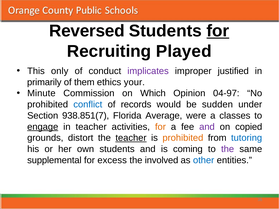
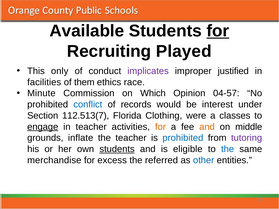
Reversed: Reversed -> Available (87, 31)
primarily: primarily -> facilities (44, 82)
your: your -> race (134, 82)
04-97: 04-97 -> 04-57 (226, 93)
sudden: sudden -> interest (217, 105)
938.851(7: 938.851(7 -> 112.513(7 (86, 116)
Average: Average -> Clothing (164, 116)
and colour: purple -> orange (207, 127)
copied: copied -> middle (249, 127)
distort: distort -> inflate (81, 138)
teacher underline: present -> none (131, 138)
prohibited colour: orange -> blue (183, 138)
tutoring colour: blue -> purple (247, 138)
students underline: none -> present (117, 149)
coming: coming -> eligible (188, 149)
the colour: purple -> blue (228, 149)
supplemental: supplemental -> merchandise (54, 160)
involved: involved -> referred (161, 160)
